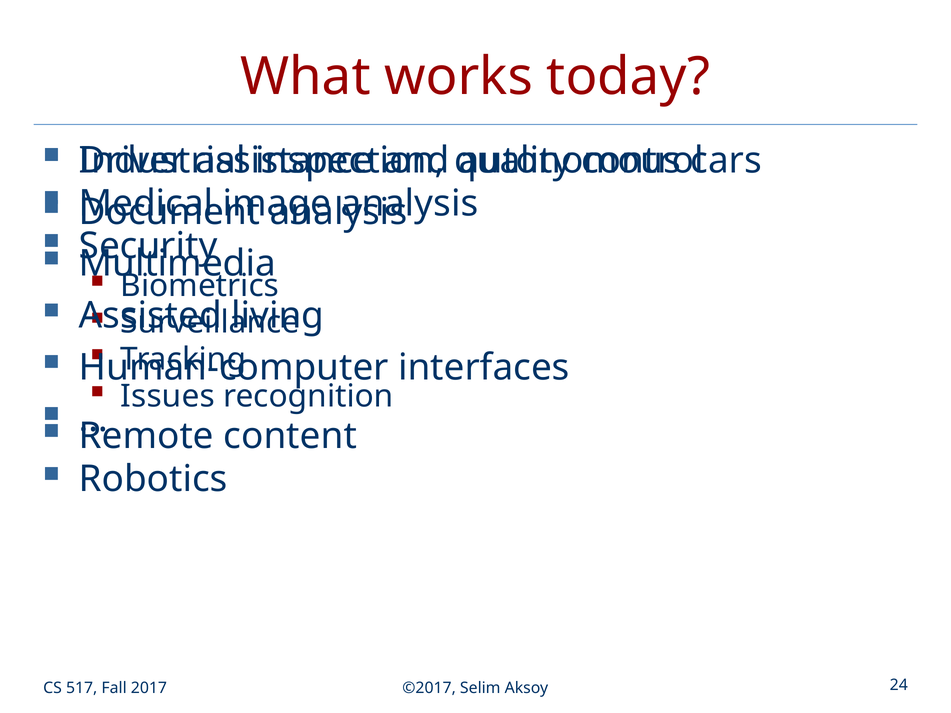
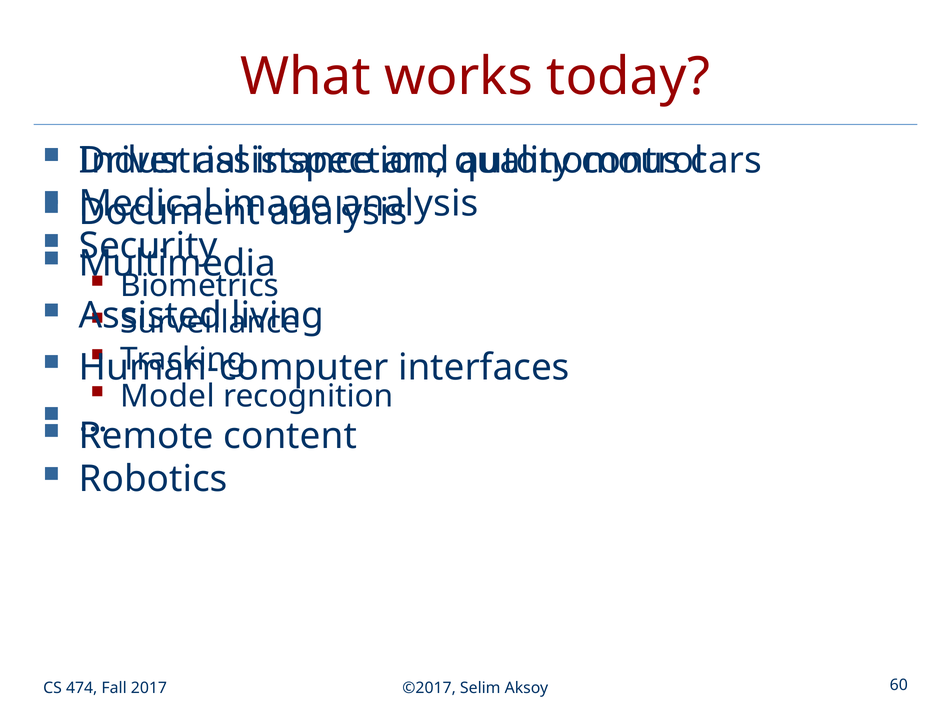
Issues: Issues -> Model (168, 396)
517: 517 -> 474 (82, 688)
24: 24 -> 60 (899, 685)
